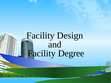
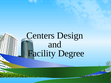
Facility: Facility -> Centers (41, 36)
